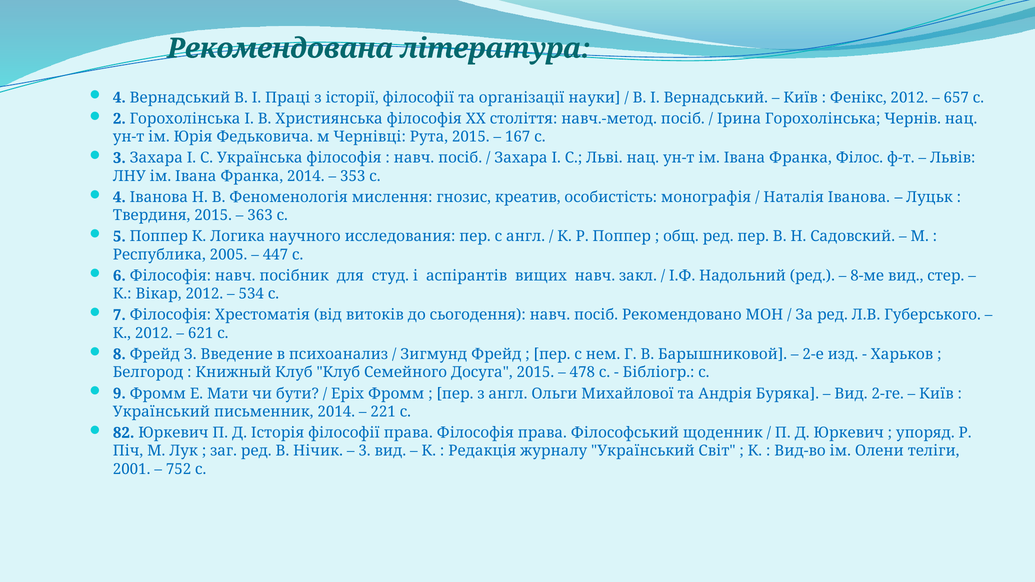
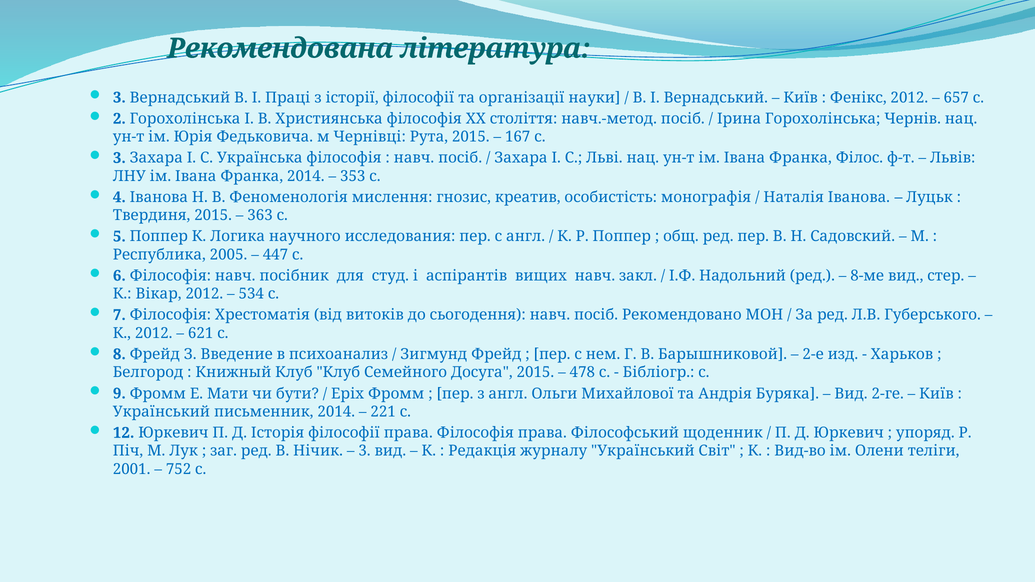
4: 4 -> 3 (119, 98)
82: 82 -> 12 (124, 433)
